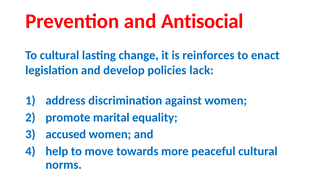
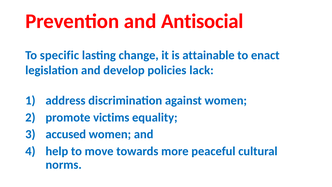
To cultural: cultural -> specific (59, 55)
reinforces: reinforces -> attainable (208, 55)
marital: marital -> victims (111, 117)
